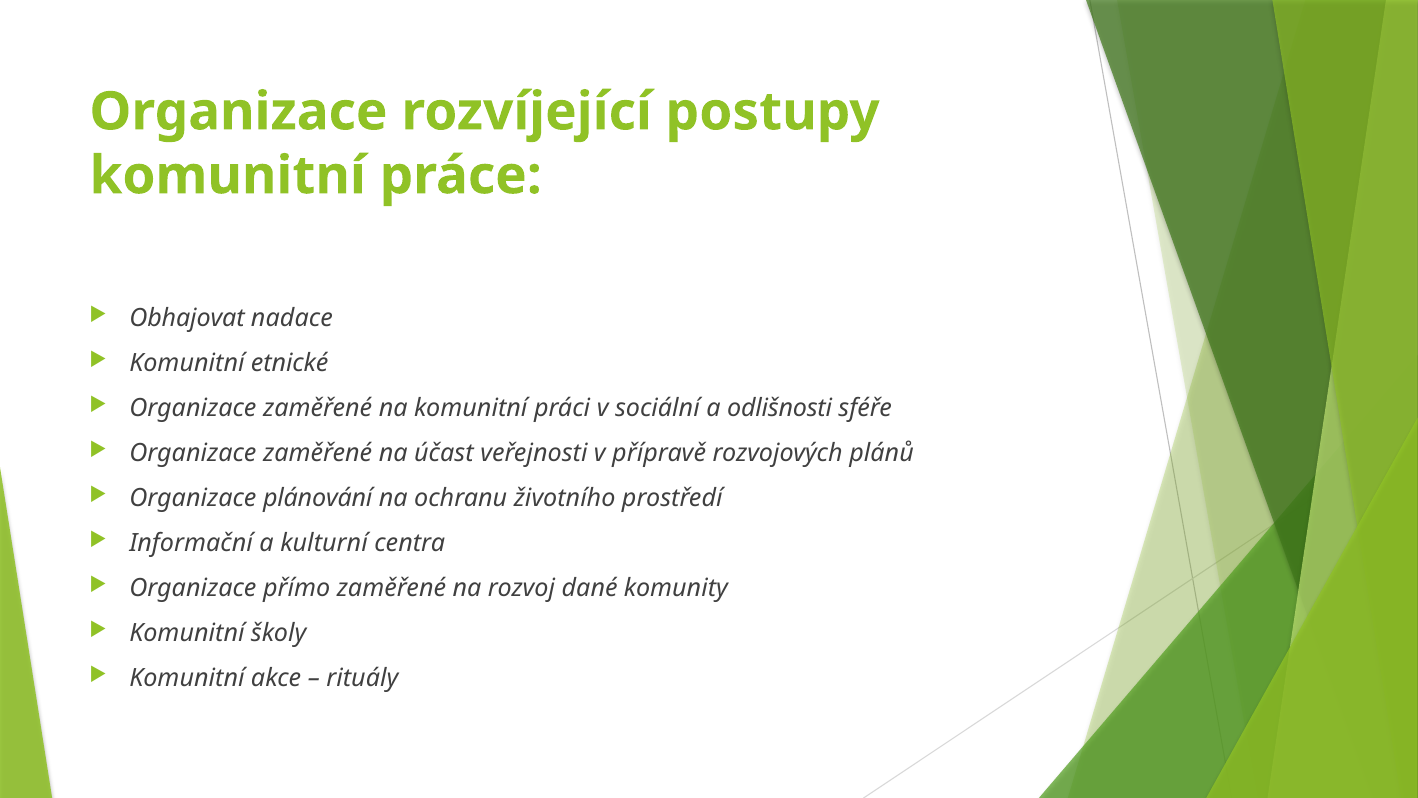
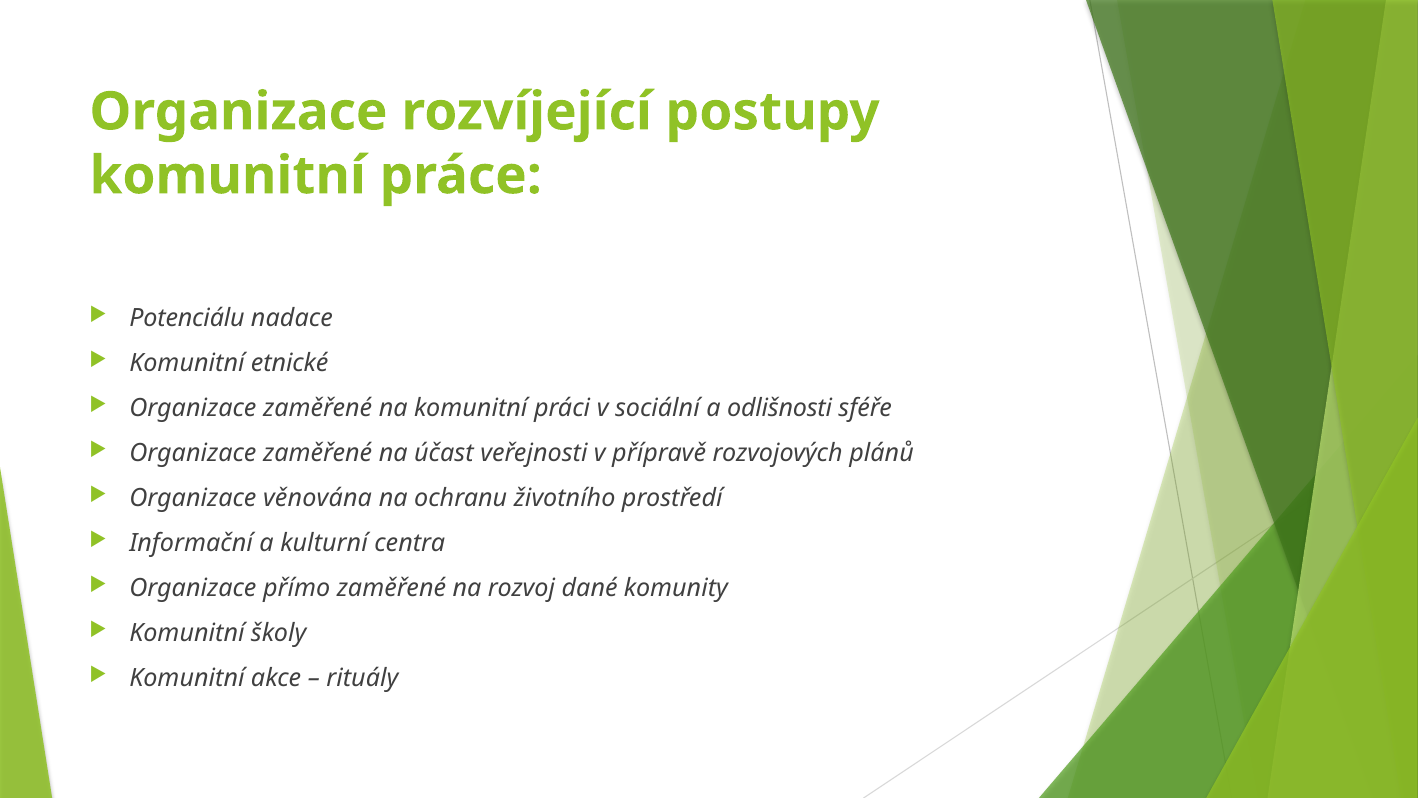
Obhajovat: Obhajovat -> Potenciálu (187, 318)
plánování: plánování -> věnována (318, 498)
